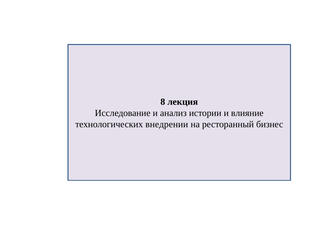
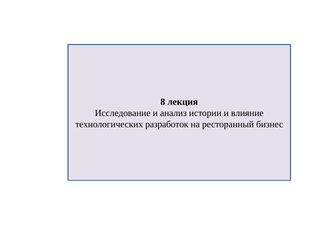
внедрении: внедрении -> разработок (167, 124)
